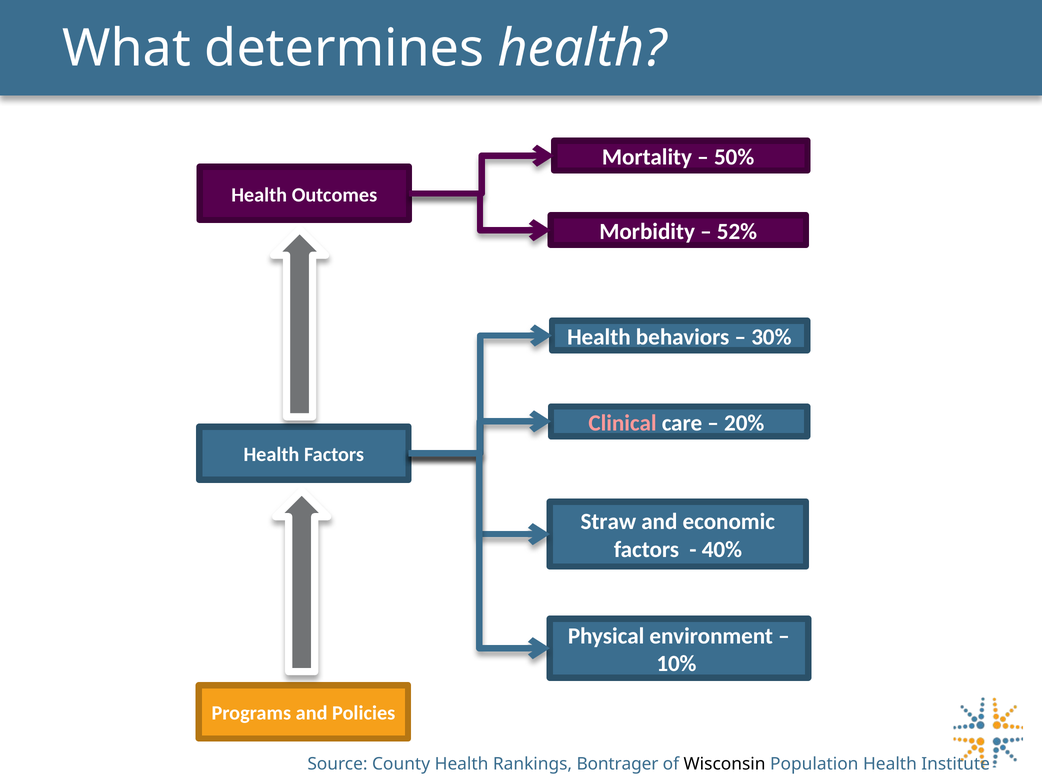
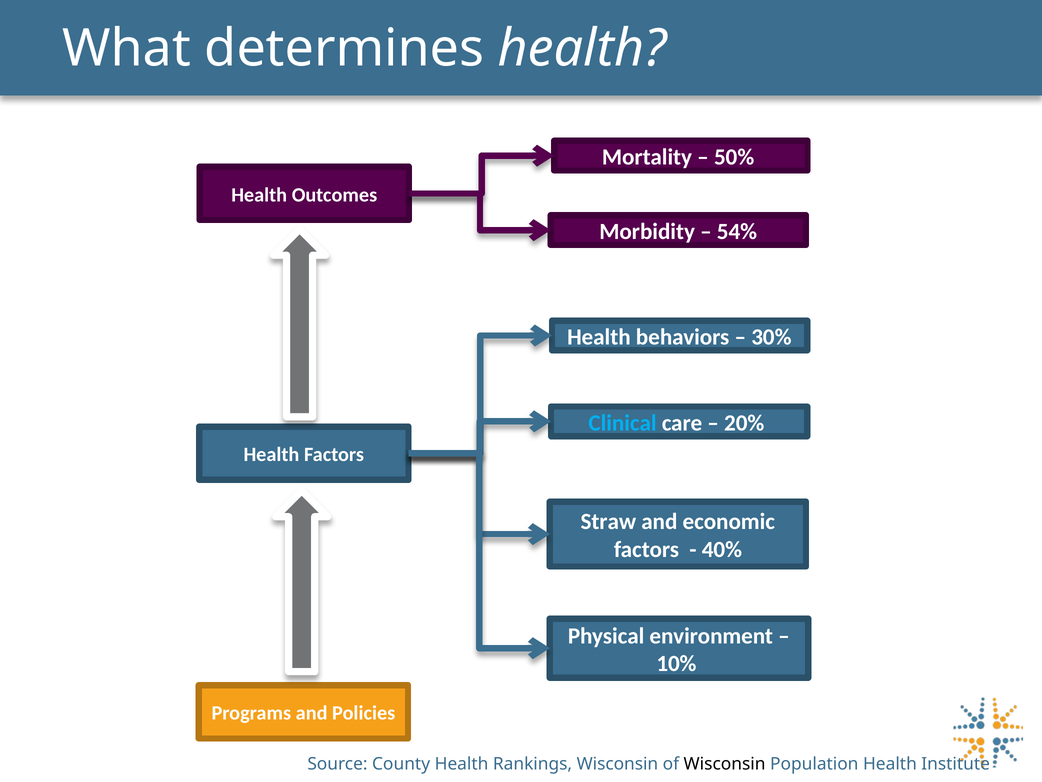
52%: 52% -> 54% (737, 232)
Clinical colour: pink -> light blue (622, 423)
Rankings Bontrager: Bontrager -> Wisconsin (617, 763)
